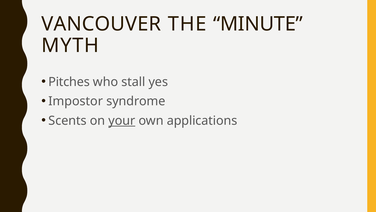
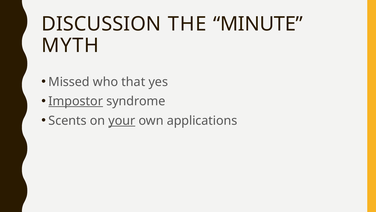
VANCOUVER: VANCOUVER -> DISCUSSION (101, 24)
Pitches: Pitches -> Missed (69, 82)
stall: stall -> that (133, 82)
Impostor underline: none -> present (76, 101)
